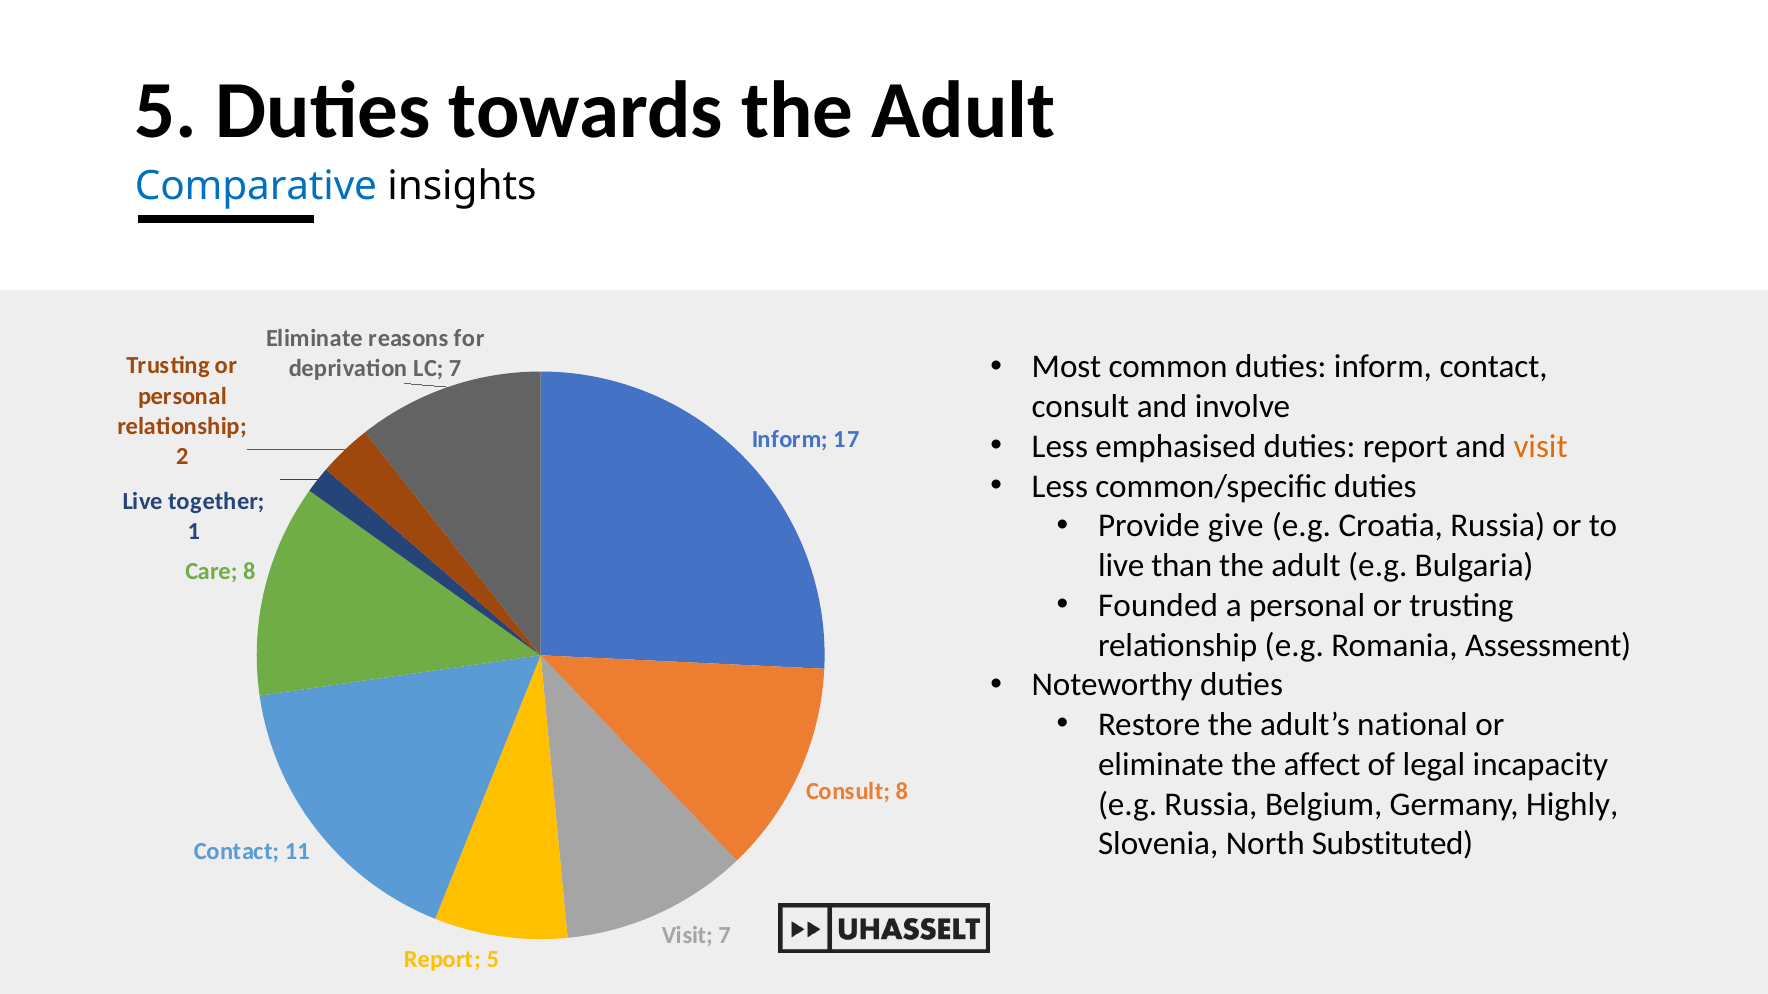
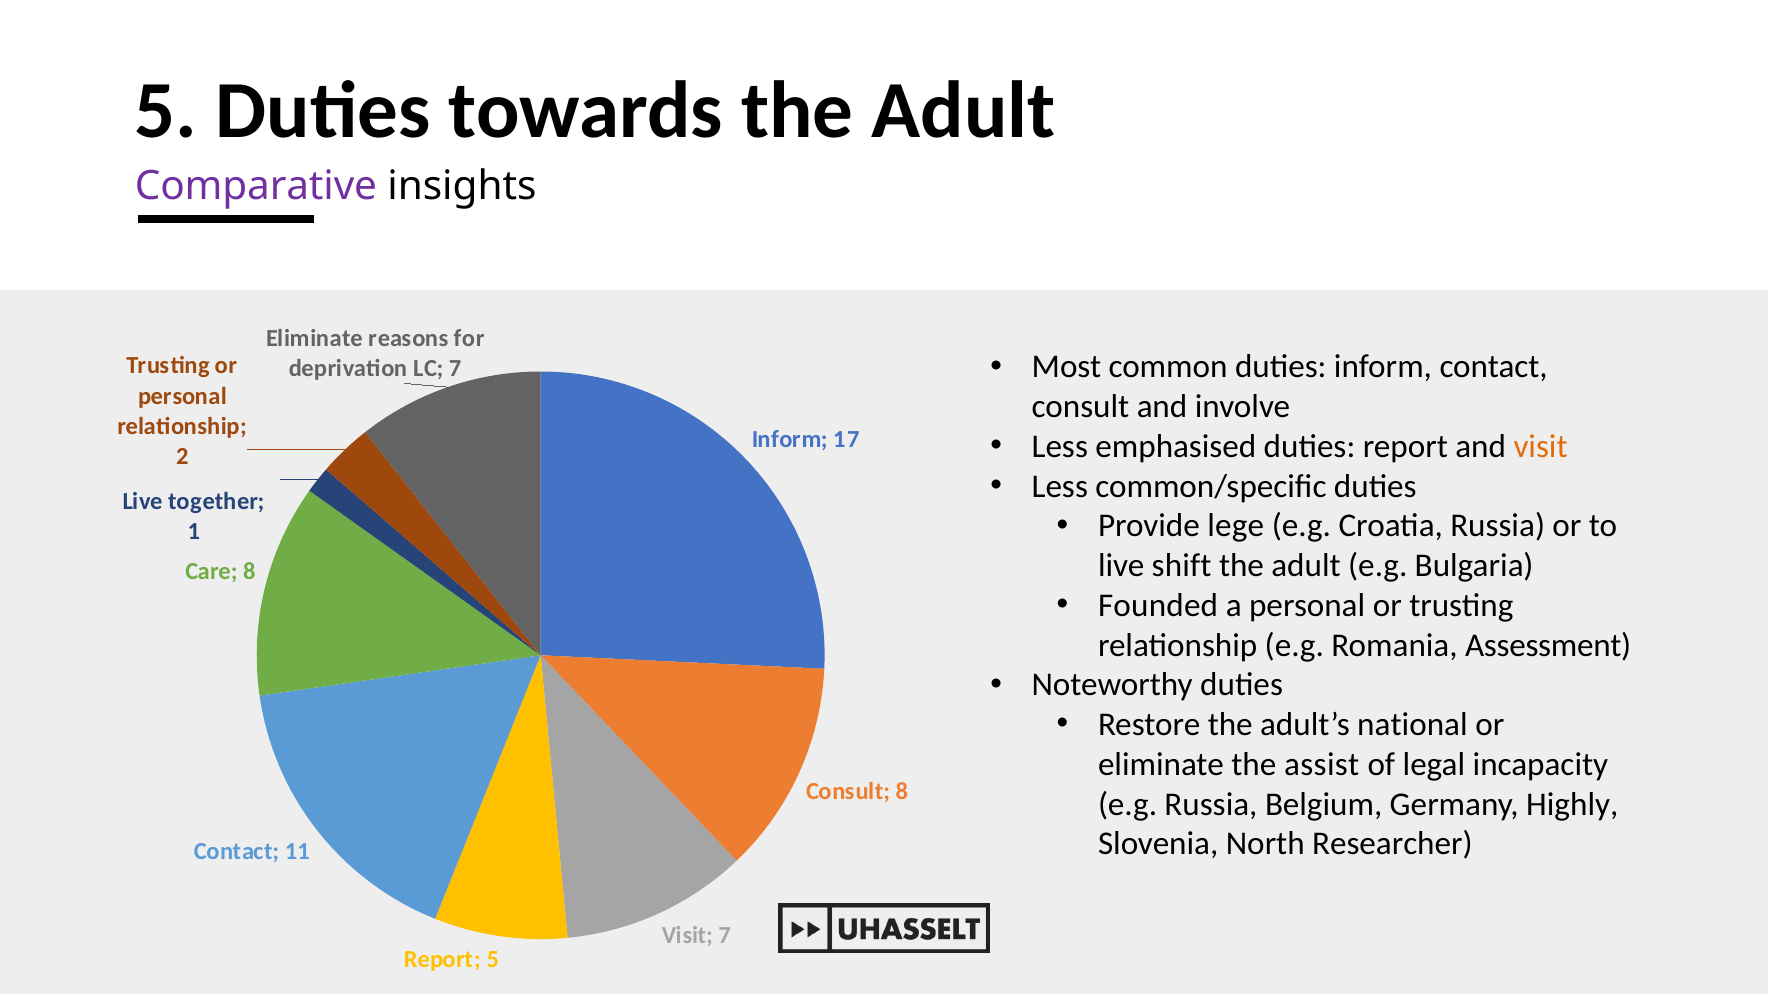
Comparative colour: blue -> purple (256, 186)
give: give -> lege (1236, 526)
than: than -> shift (1182, 566)
affect: affect -> assist (1322, 765)
Substituted: Substituted -> Researcher (1392, 844)
